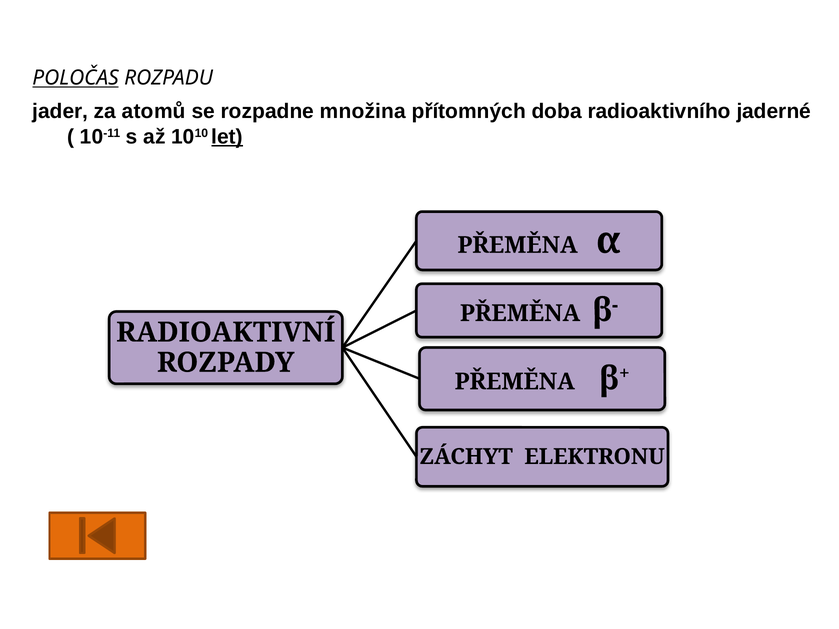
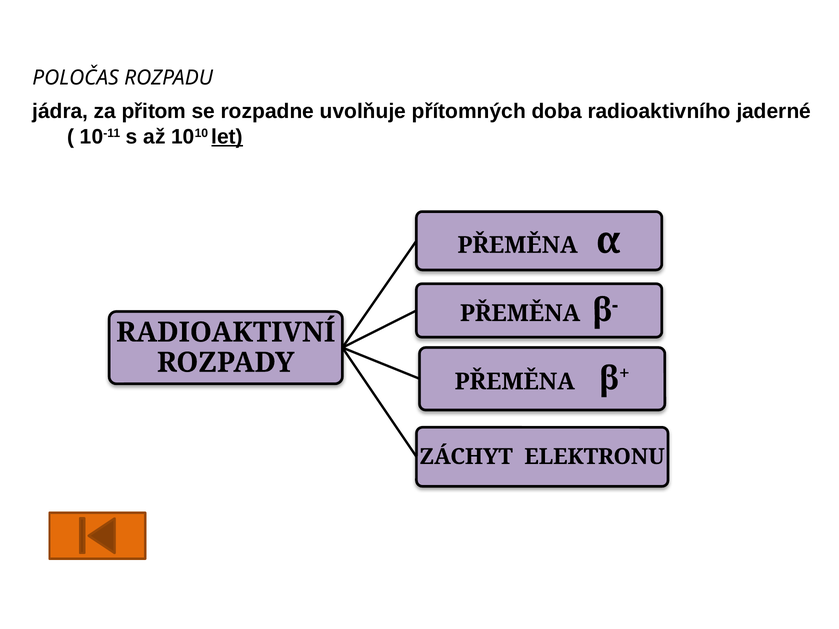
POLOČAS underline: present -> none (76, 78)
jader: jader -> jádra (60, 112)
atomů: atomů -> přitom (154, 112)
množina: množina -> uvolňuje (363, 112)
